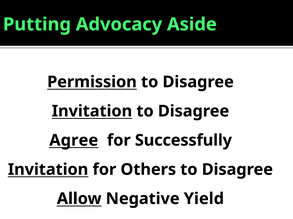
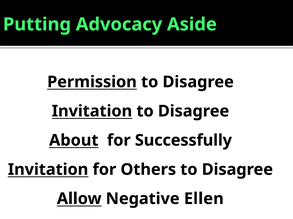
Agree: Agree -> About (74, 141)
Yield: Yield -> Ellen (204, 199)
